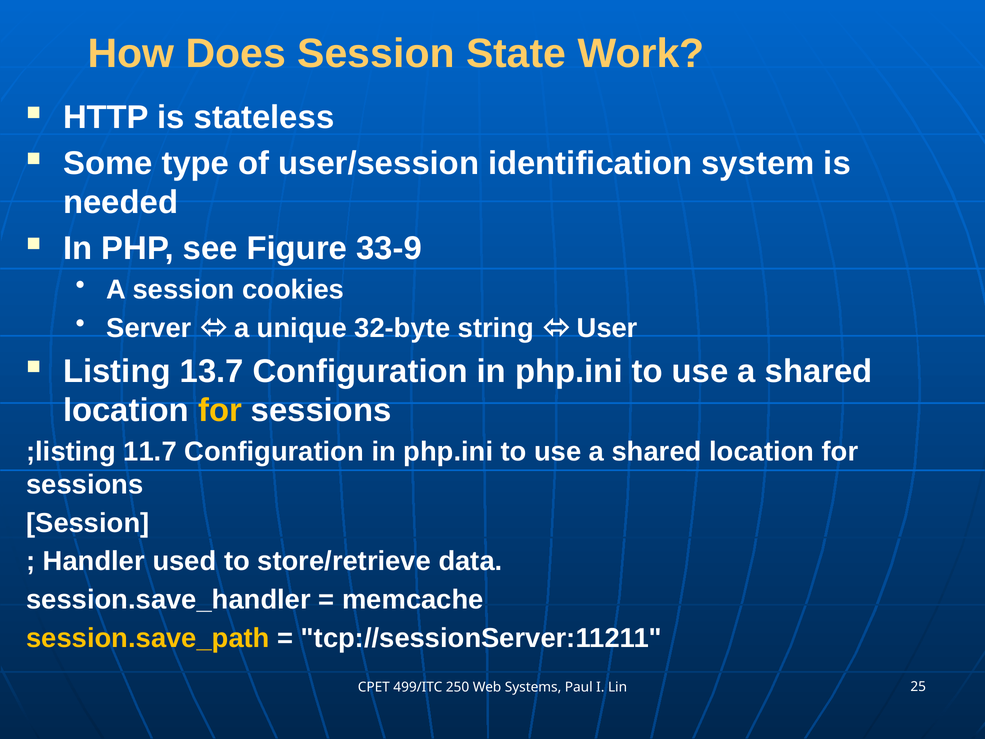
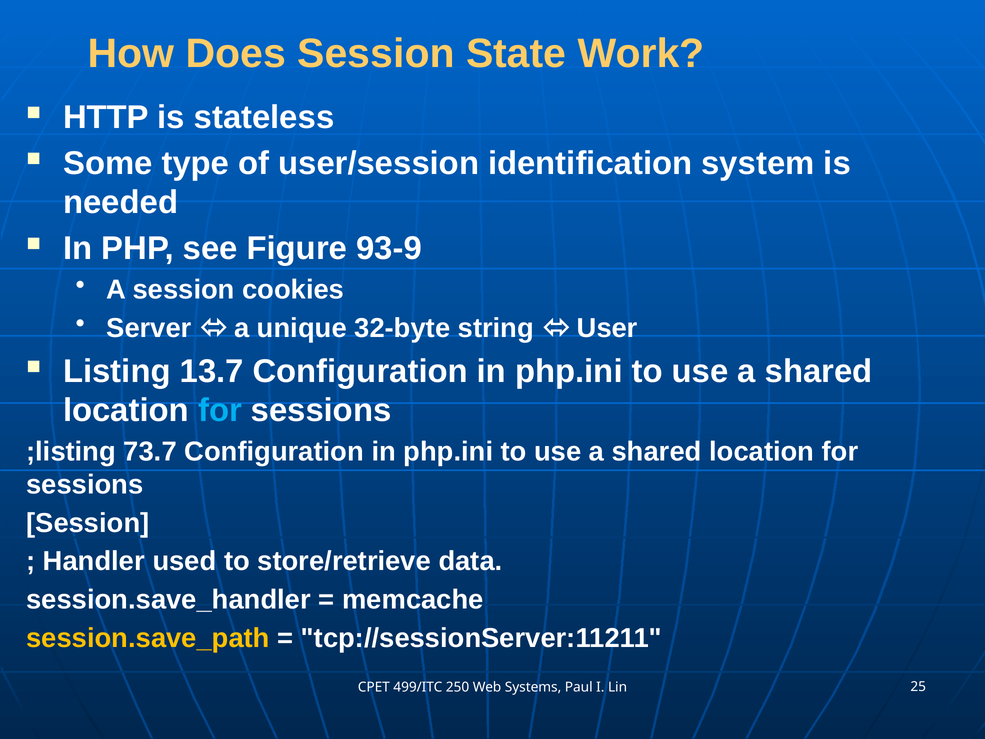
33-9: 33-9 -> 93-9 (389, 249)
for colour: yellow -> light blue (220, 411)
11.7: 11.7 -> 73.7 (150, 452)
